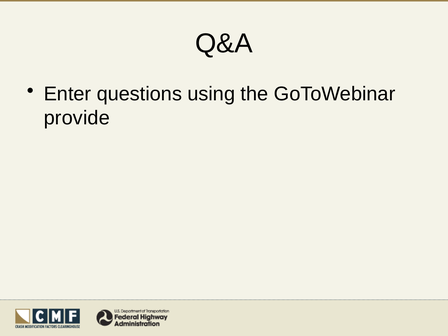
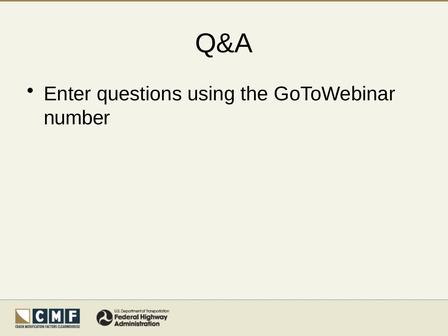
provide: provide -> number (77, 118)
